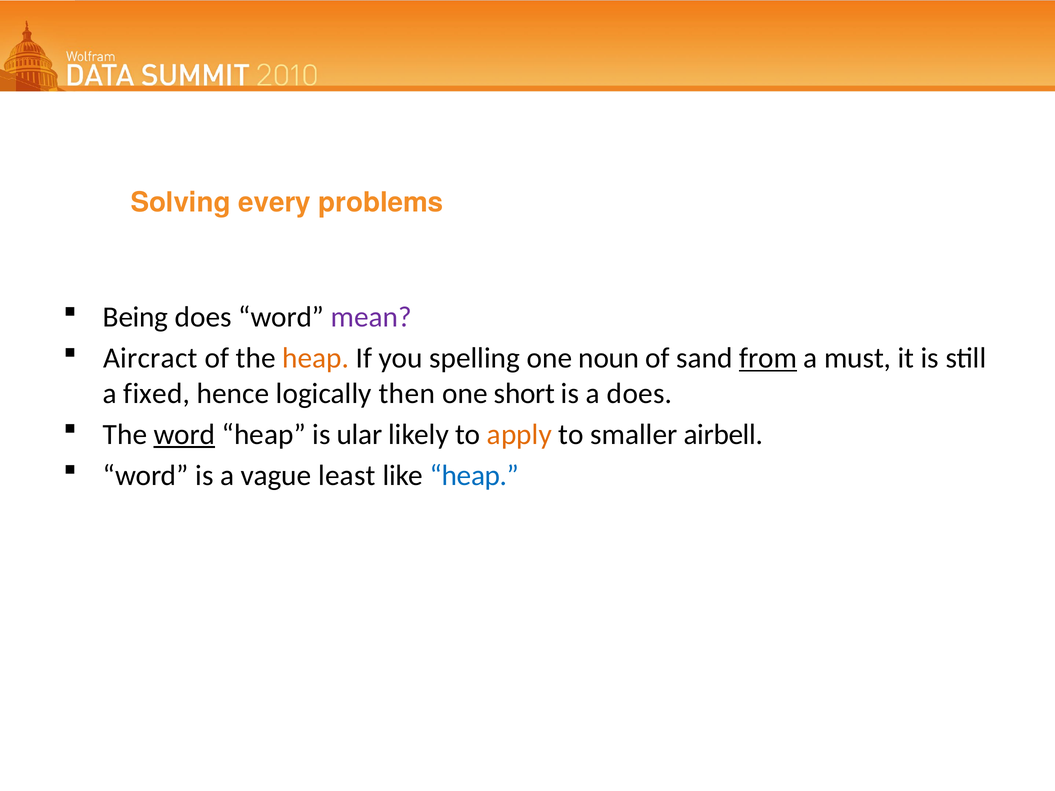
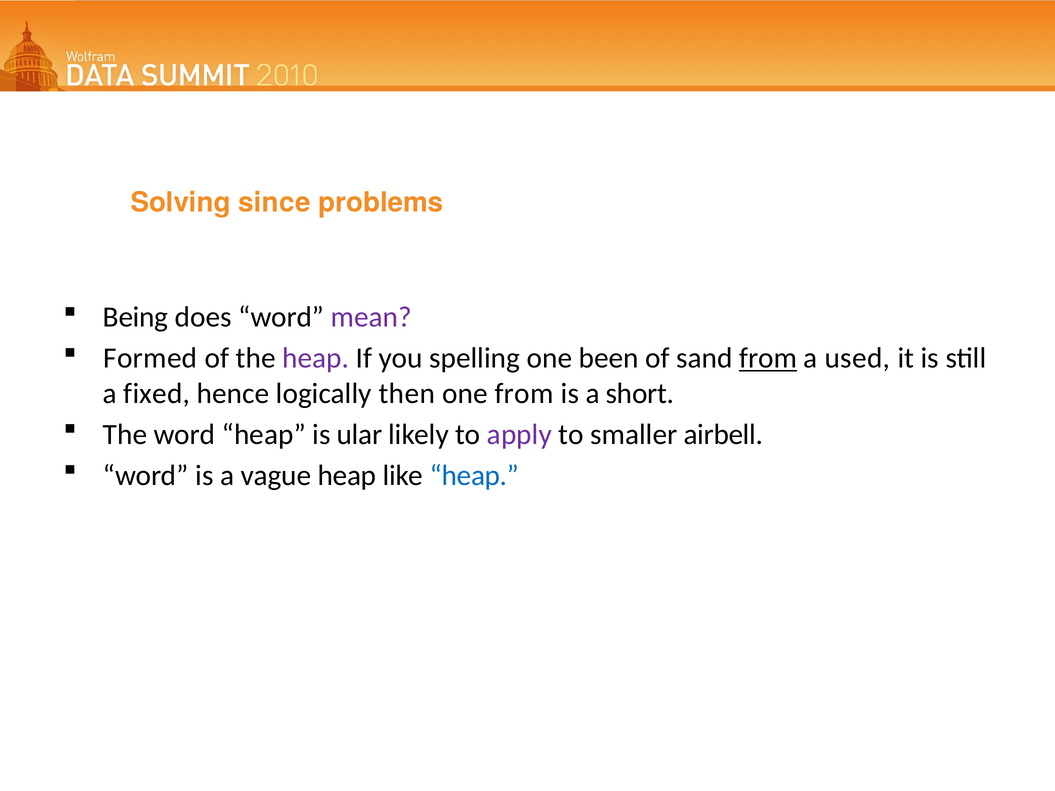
every: every -> since (274, 203)
Aircract: Aircract -> Formed (150, 358)
heap colour: orange -> purple (316, 358)
noun: noun -> been (609, 358)
must: must -> used (857, 358)
one short: short -> from (524, 393)
a does: does -> short (640, 393)
word underline: present -> none (184, 435)
apply colour: orange -> purple (519, 435)
vague least: least -> heap (347, 476)
